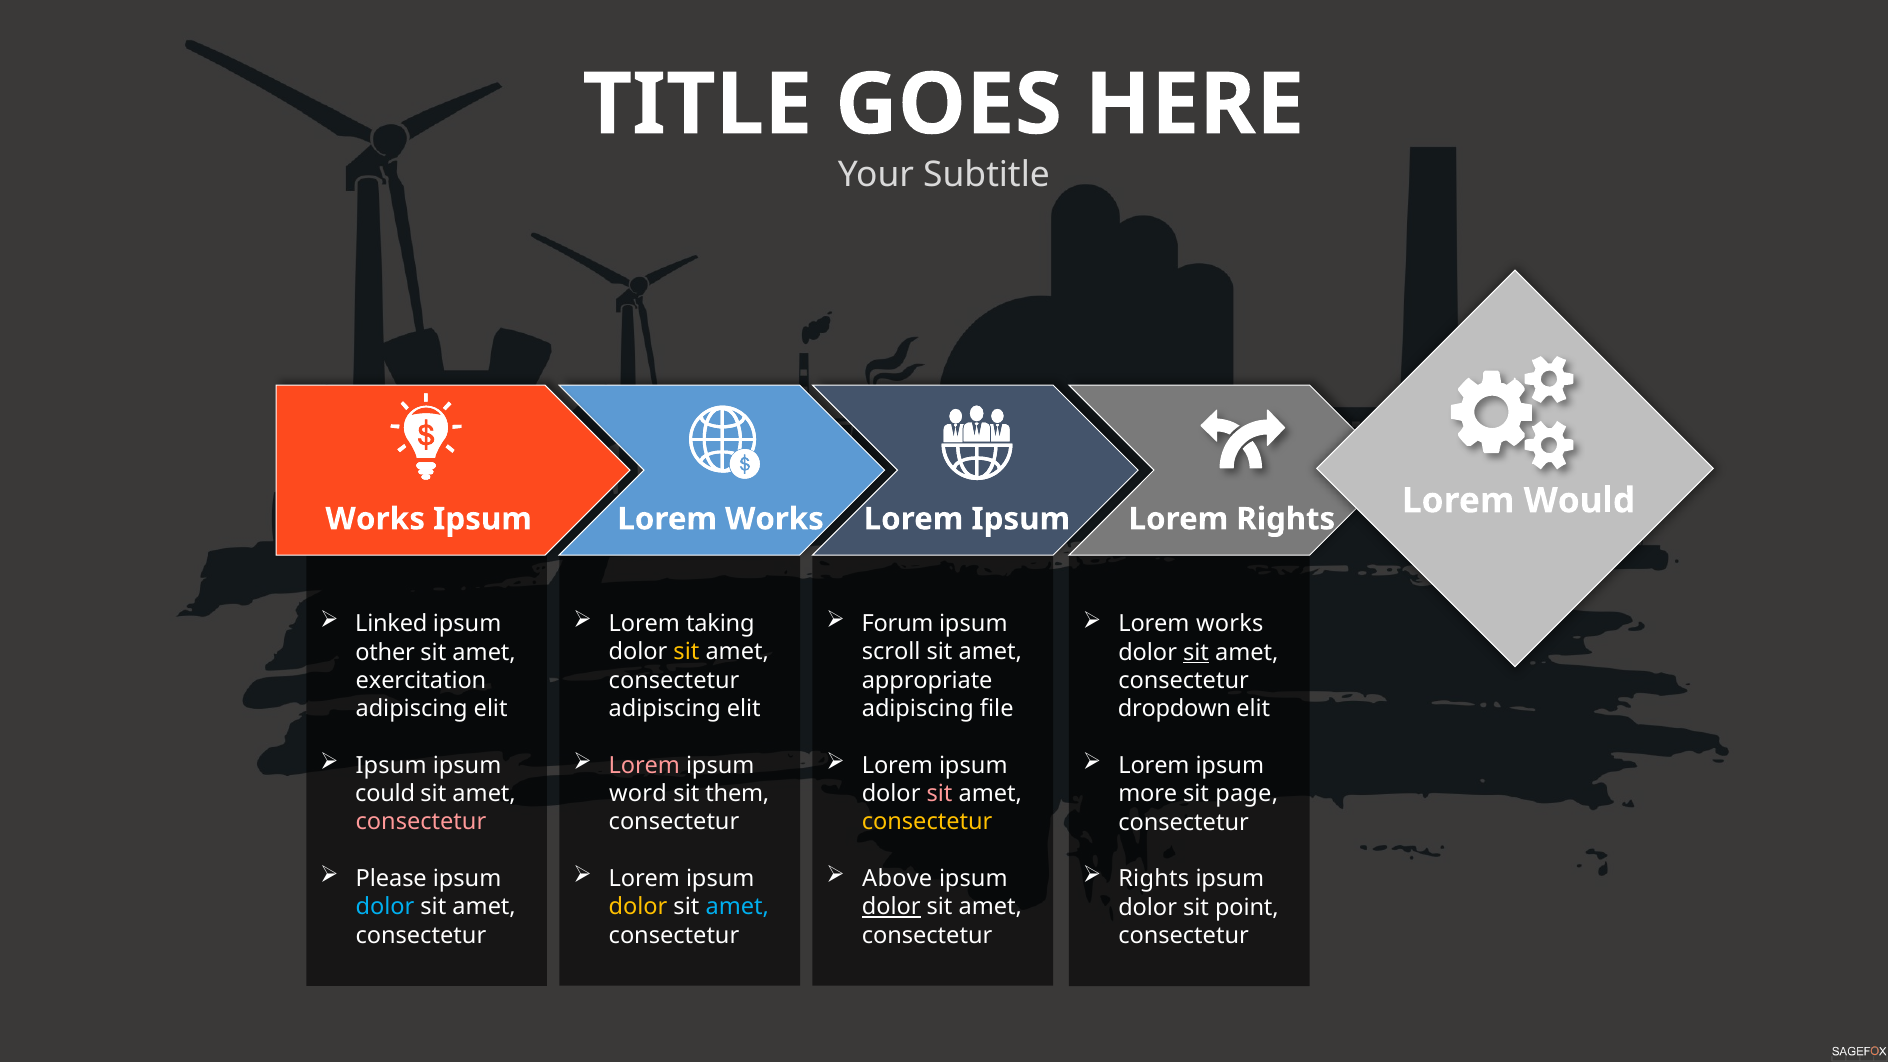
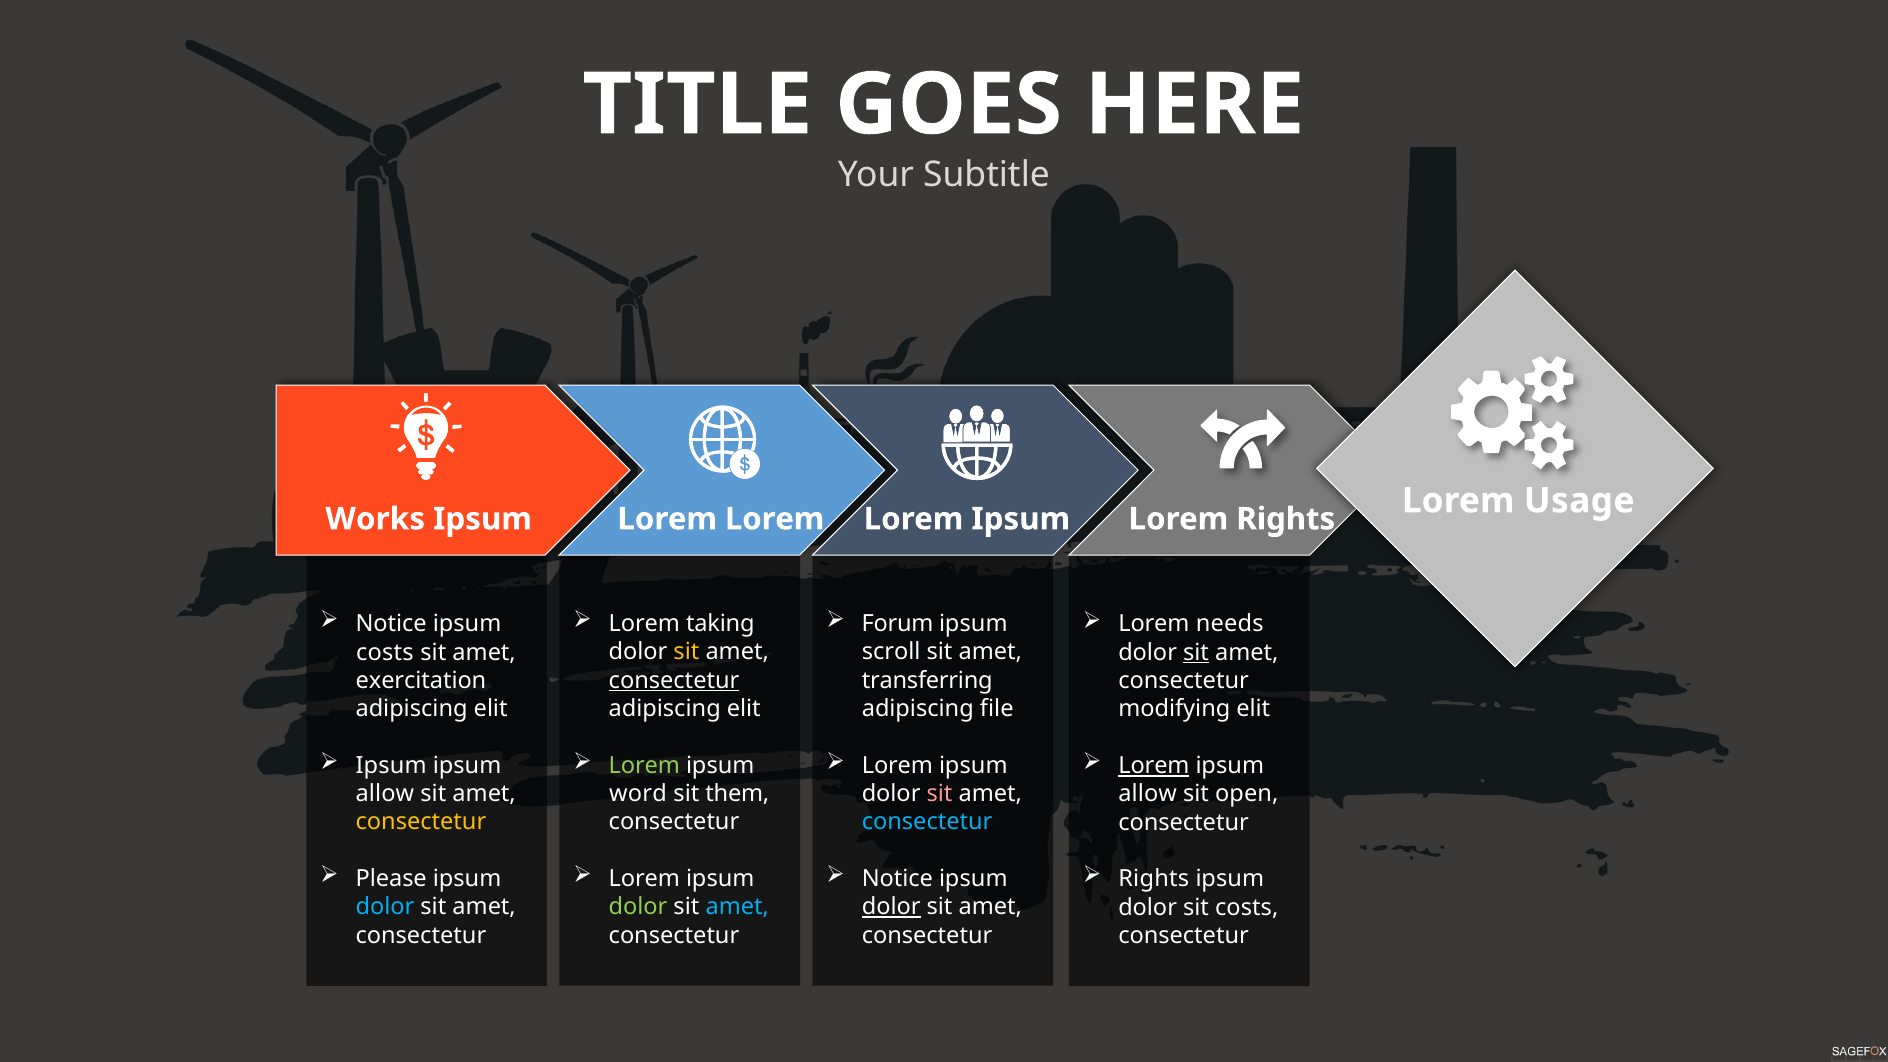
Ipsum Lorem Works: Works -> Lorem (775, 519)
Would: Would -> Usage (1579, 501)
Linked: Linked -> Notice (391, 624)
works: works -> needs (1230, 624)
other: other -> costs (385, 652)
consectetur underline: none -> present (674, 680)
appropriate: appropriate -> transferring (927, 680)
dropdown: dropdown -> modifying (1174, 709)
Lorem colour: pink -> light green (644, 765)
Lorem underline: none -> present (1154, 766)
could: could -> allow (385, 794)
more: more -> allow (1148, 794)
page: page -> open (1247, 794)
consectetur colour: pink -> yellow (421, 822)
consectetur colour: yellow -> light blue (927, 822)
Above: Above -> Notice (897, 879)
dolor colour: yellow -> light green (638, 907)
sit point: point -> costs (1247, 907)
